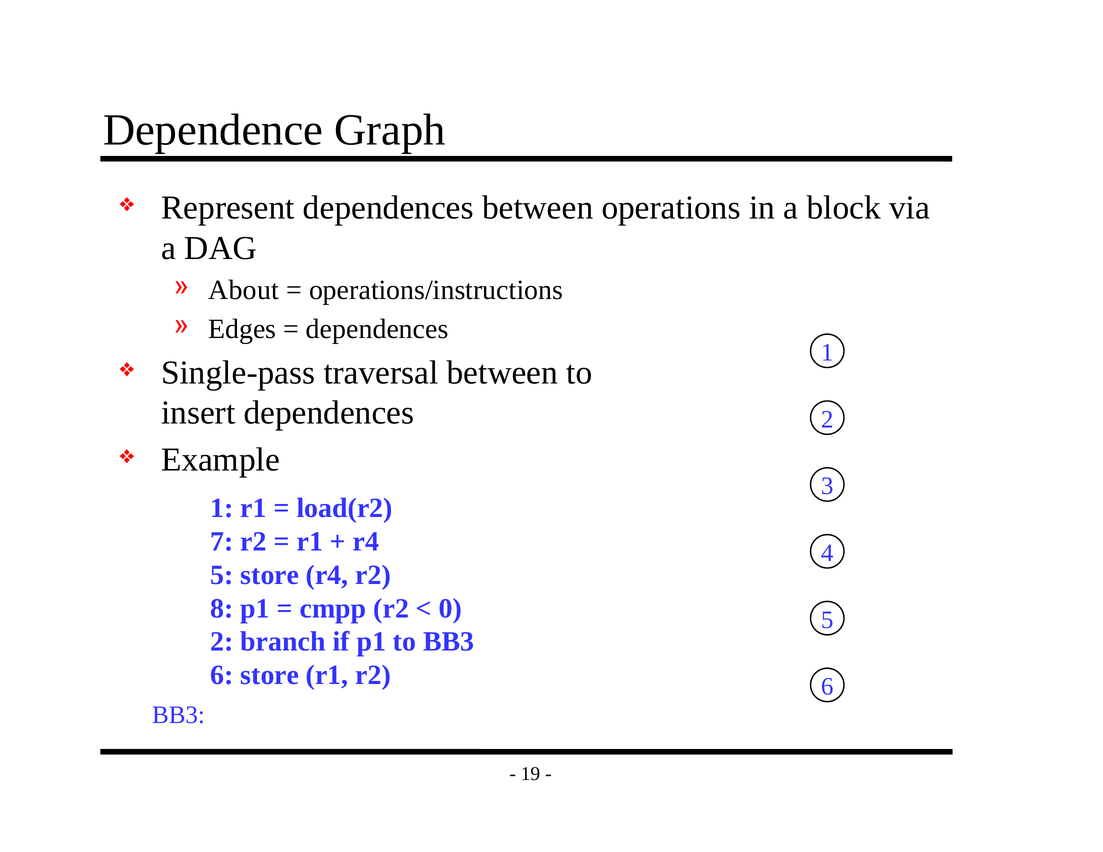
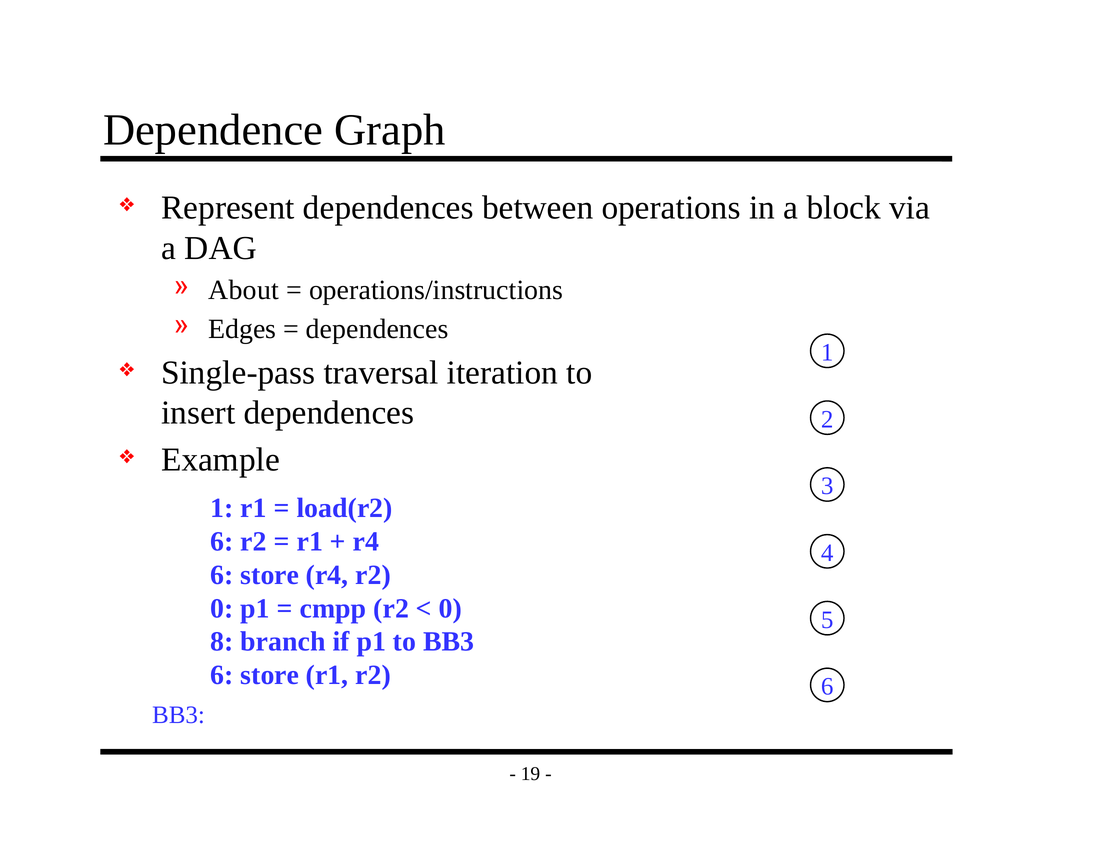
traversal between: between -> iteration (502, 373)
7: 7 -> 6 (222, 542)
5: 5 -> 6 (222, 575)
8: 8 -> 0 (222, 609)
2: 2 -> 8 (222, 642)
